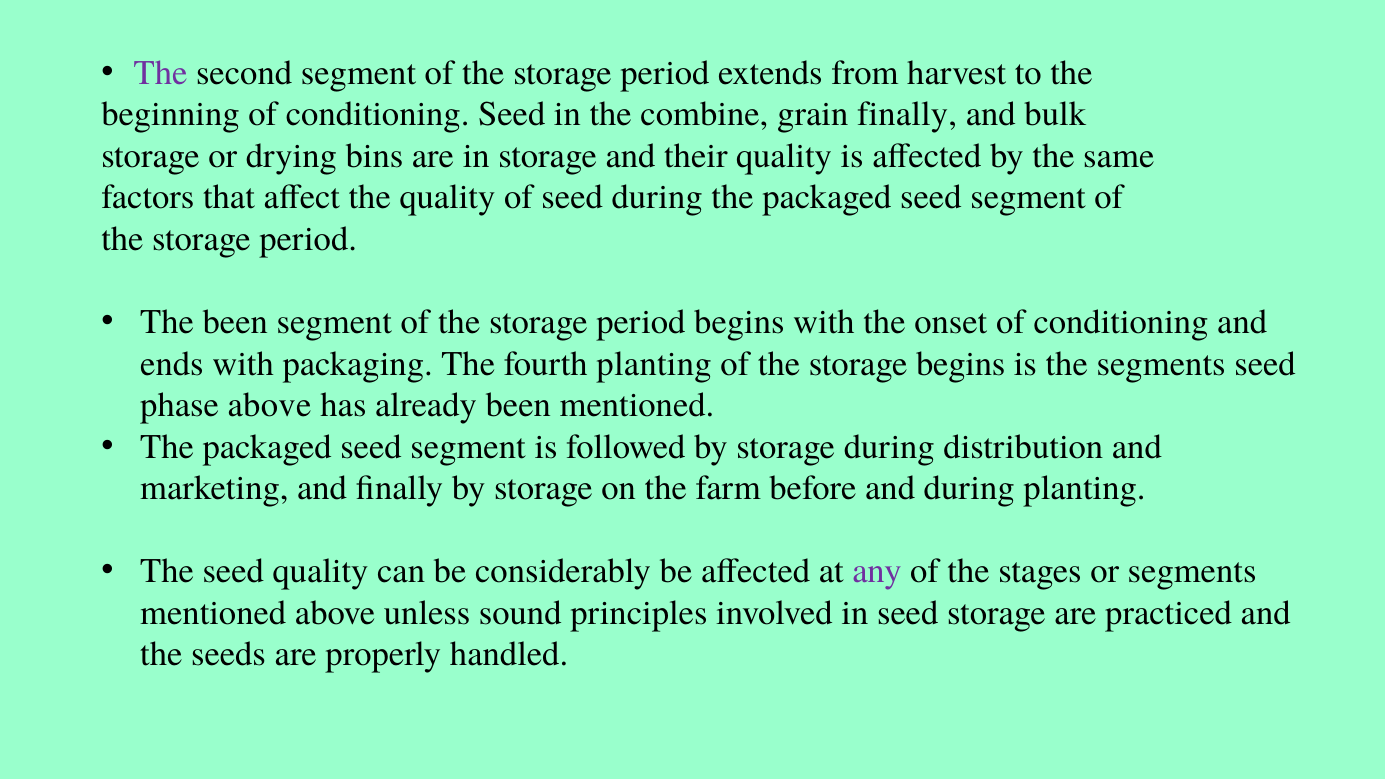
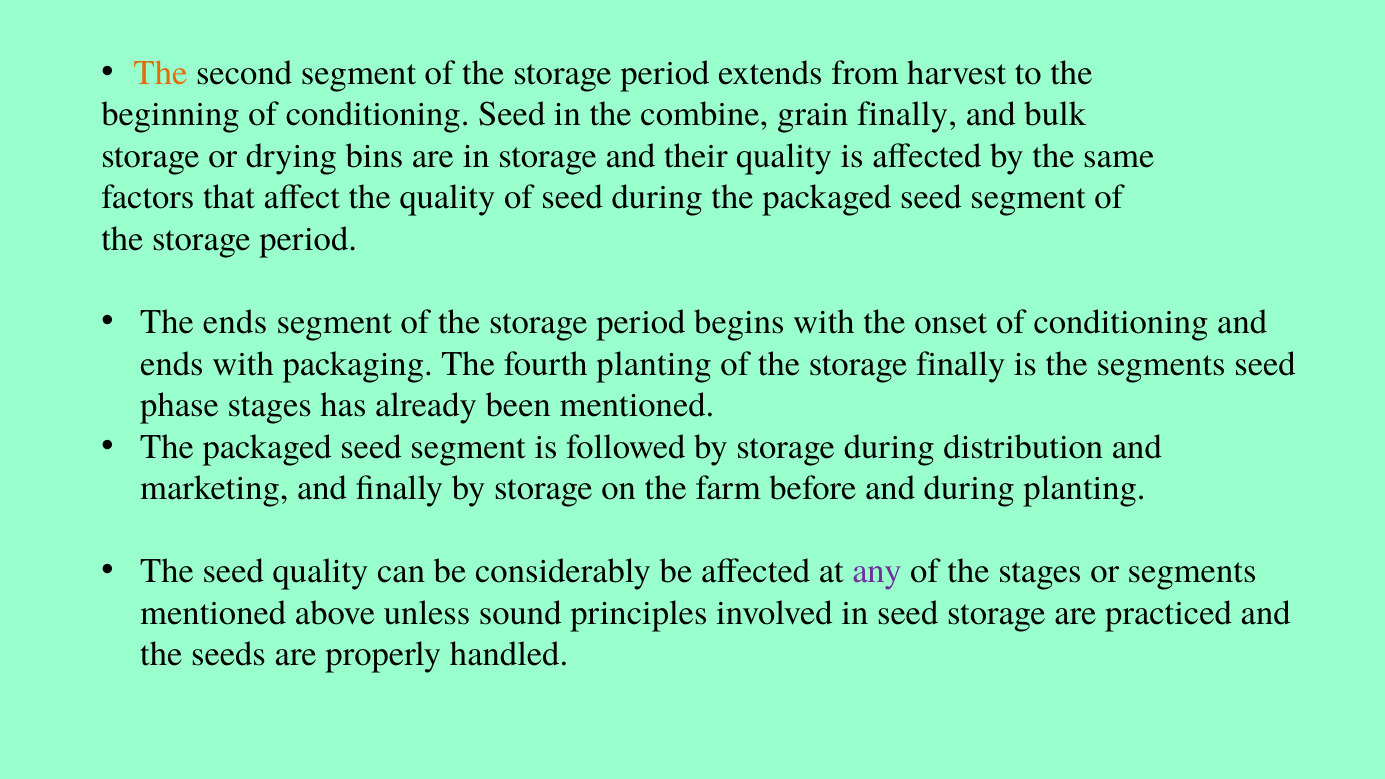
The colour: purple -> orange (161, 73)
The been: been -> ends (235, 322)
storage begins: begins -> finally (961, 364)
phase above: above -> stages (270, 405)
